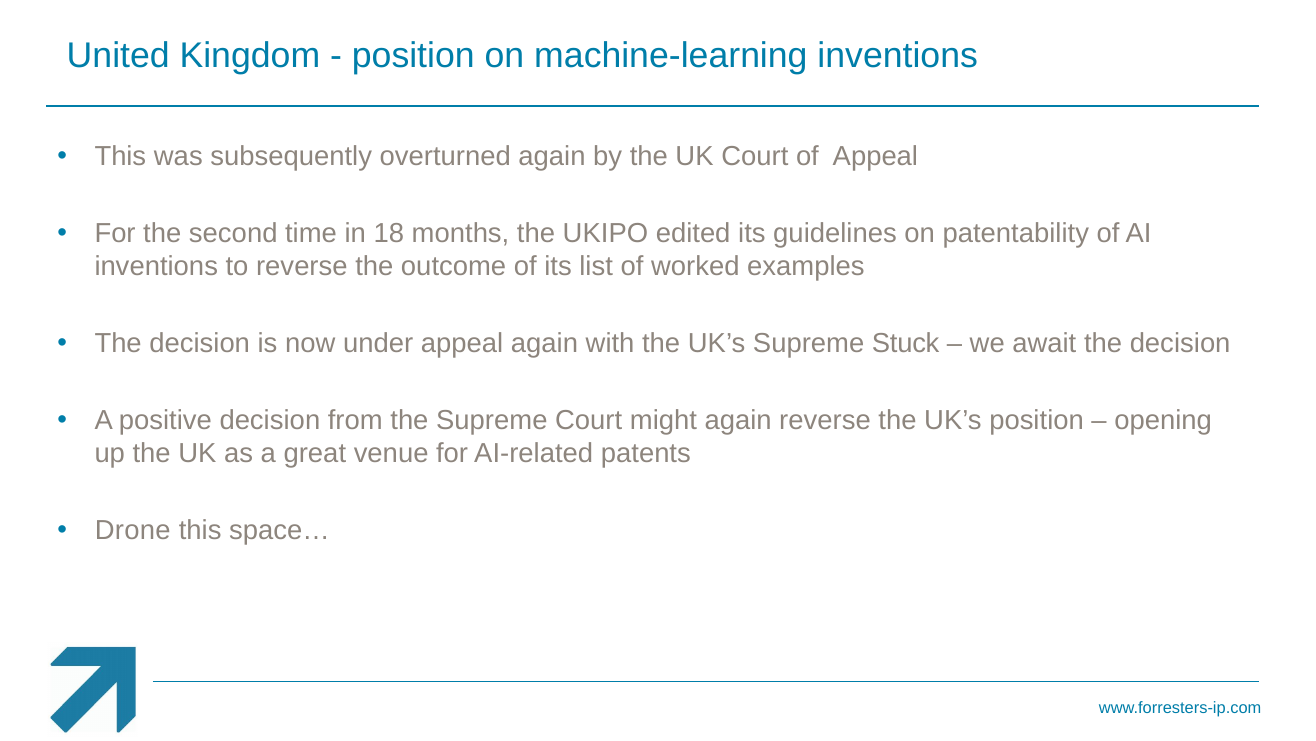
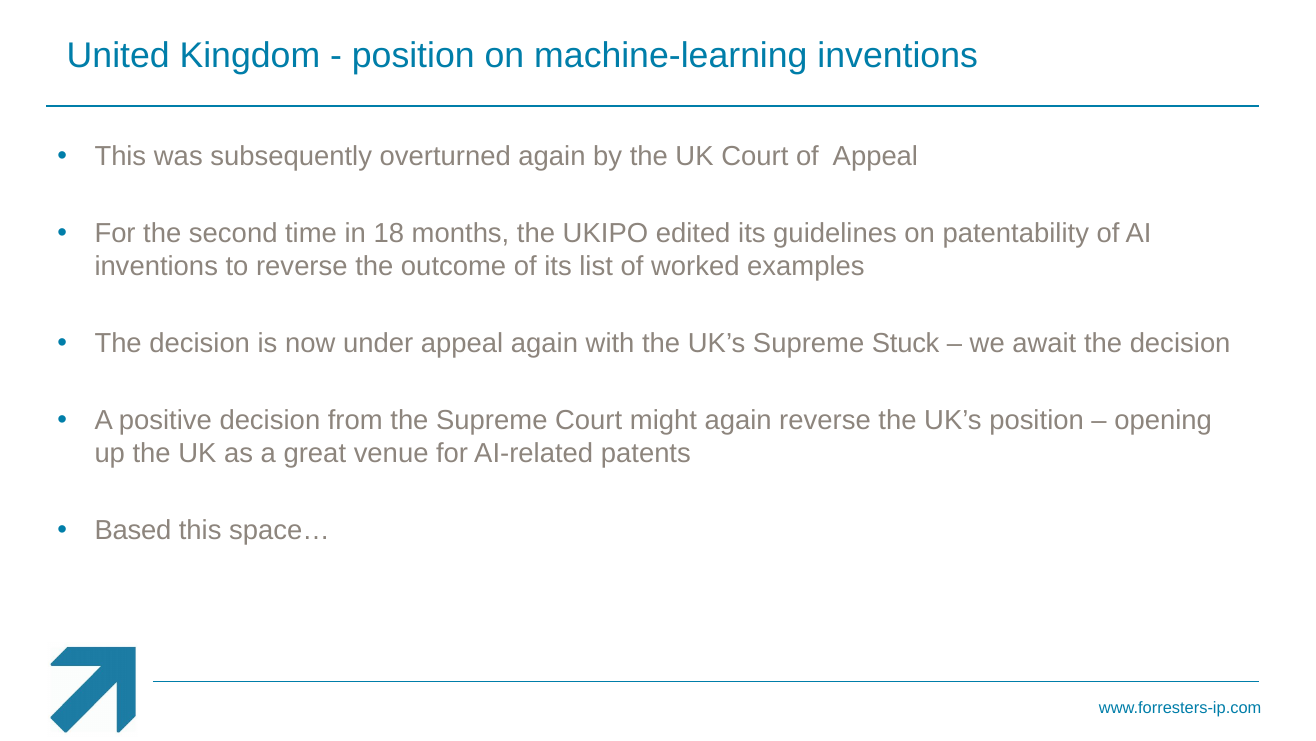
Drone: Drone -> Based (133, 530)
